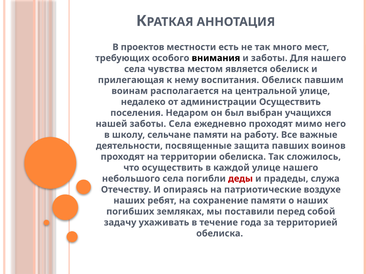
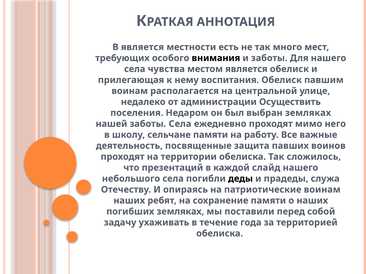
В проектов: проектов -> является (142, 47)
выбран учащихся: учащихся -> земляках (308, 113)
деятельности: деятельности -> деятельность (129, 146)
что осуществить: осуществить -> презентаций (172, 168)
каждой улице: улице -> слайд (266, 168)
деды colour: red -> black (241, 179)
патриотические воздухе: воздухе -> воинам (322, 190)
